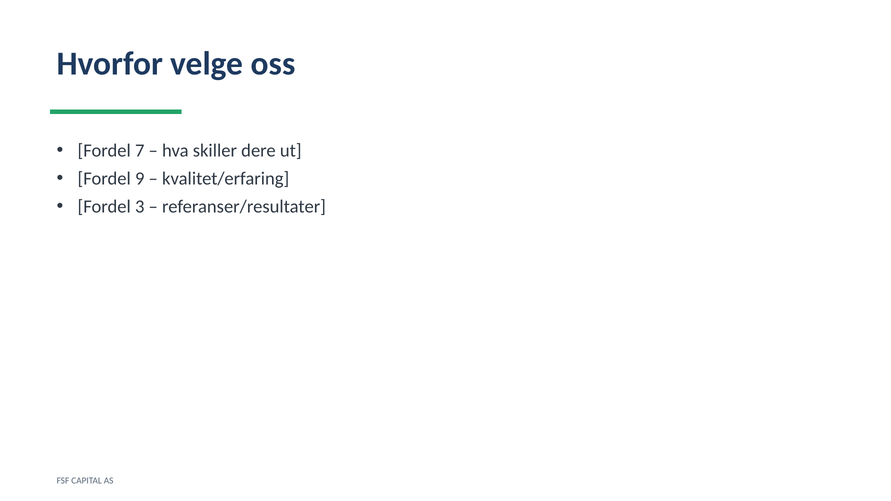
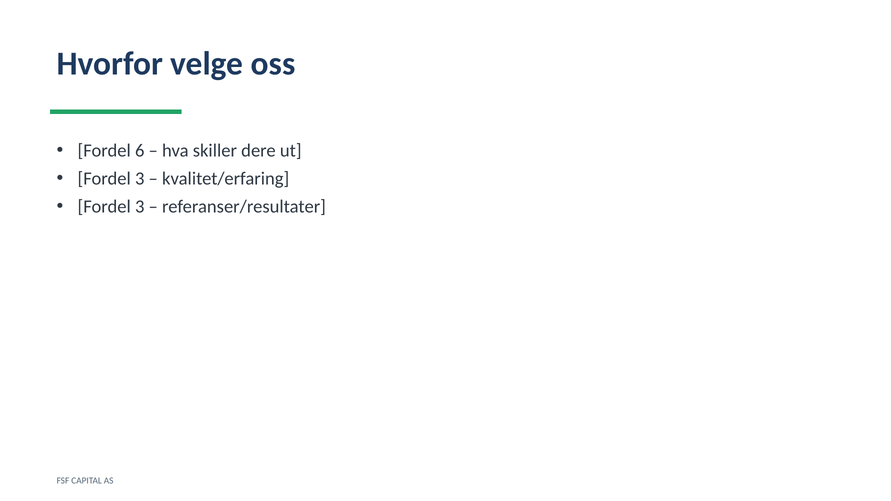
7: 7 -> 6 (140, 151)
9: 9 -> 3 (140, 179)
